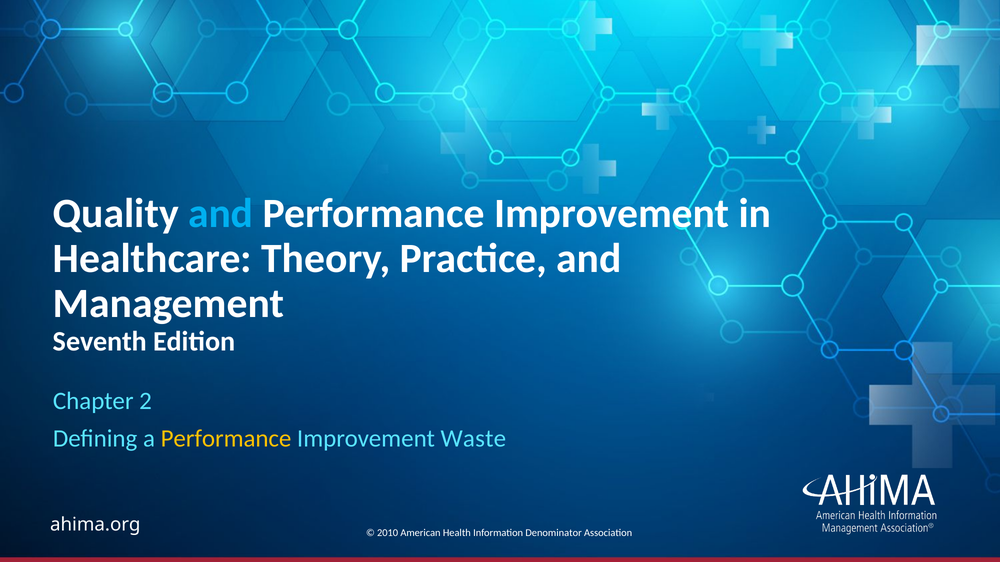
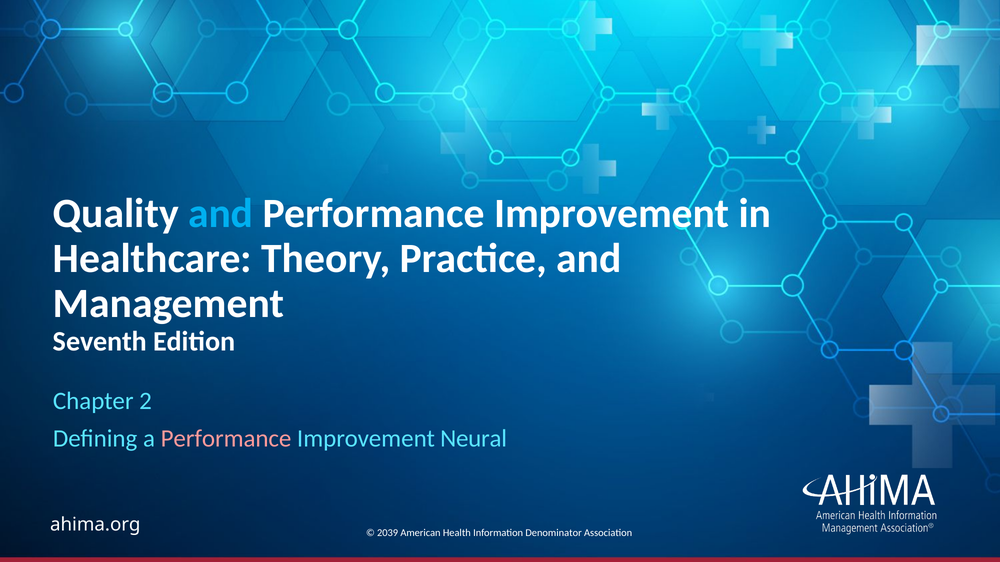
Performance colour: yellow -> pink (226, 439)
Waste: Waste -> Neural (474, 439)
2010: 2010 -> 2039 (388, 533)
